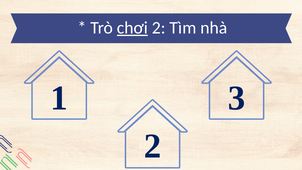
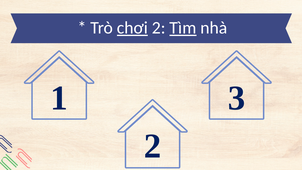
Tìm underline: none -> present (183, 28)
